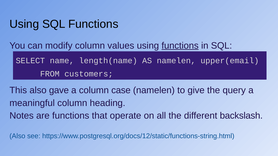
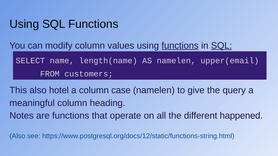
SQL underline: none -> present (222, 46)
gave: gave -> hotel (59, 90)
backslash: backslash -> happened (241, 116)
